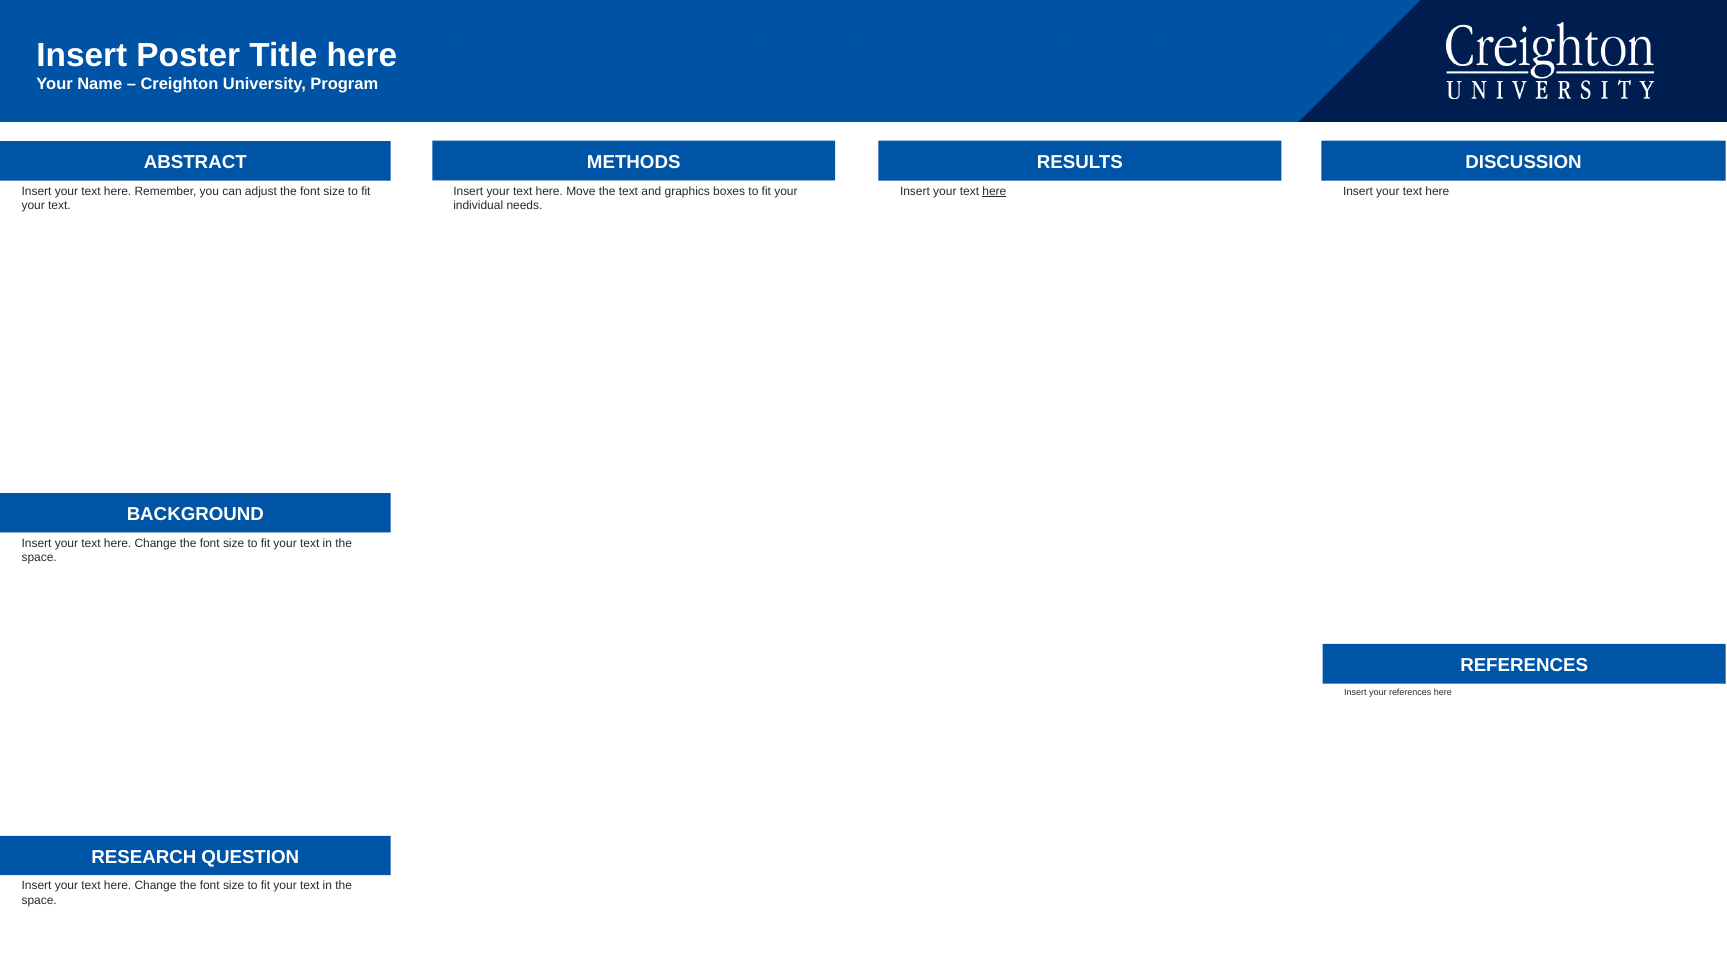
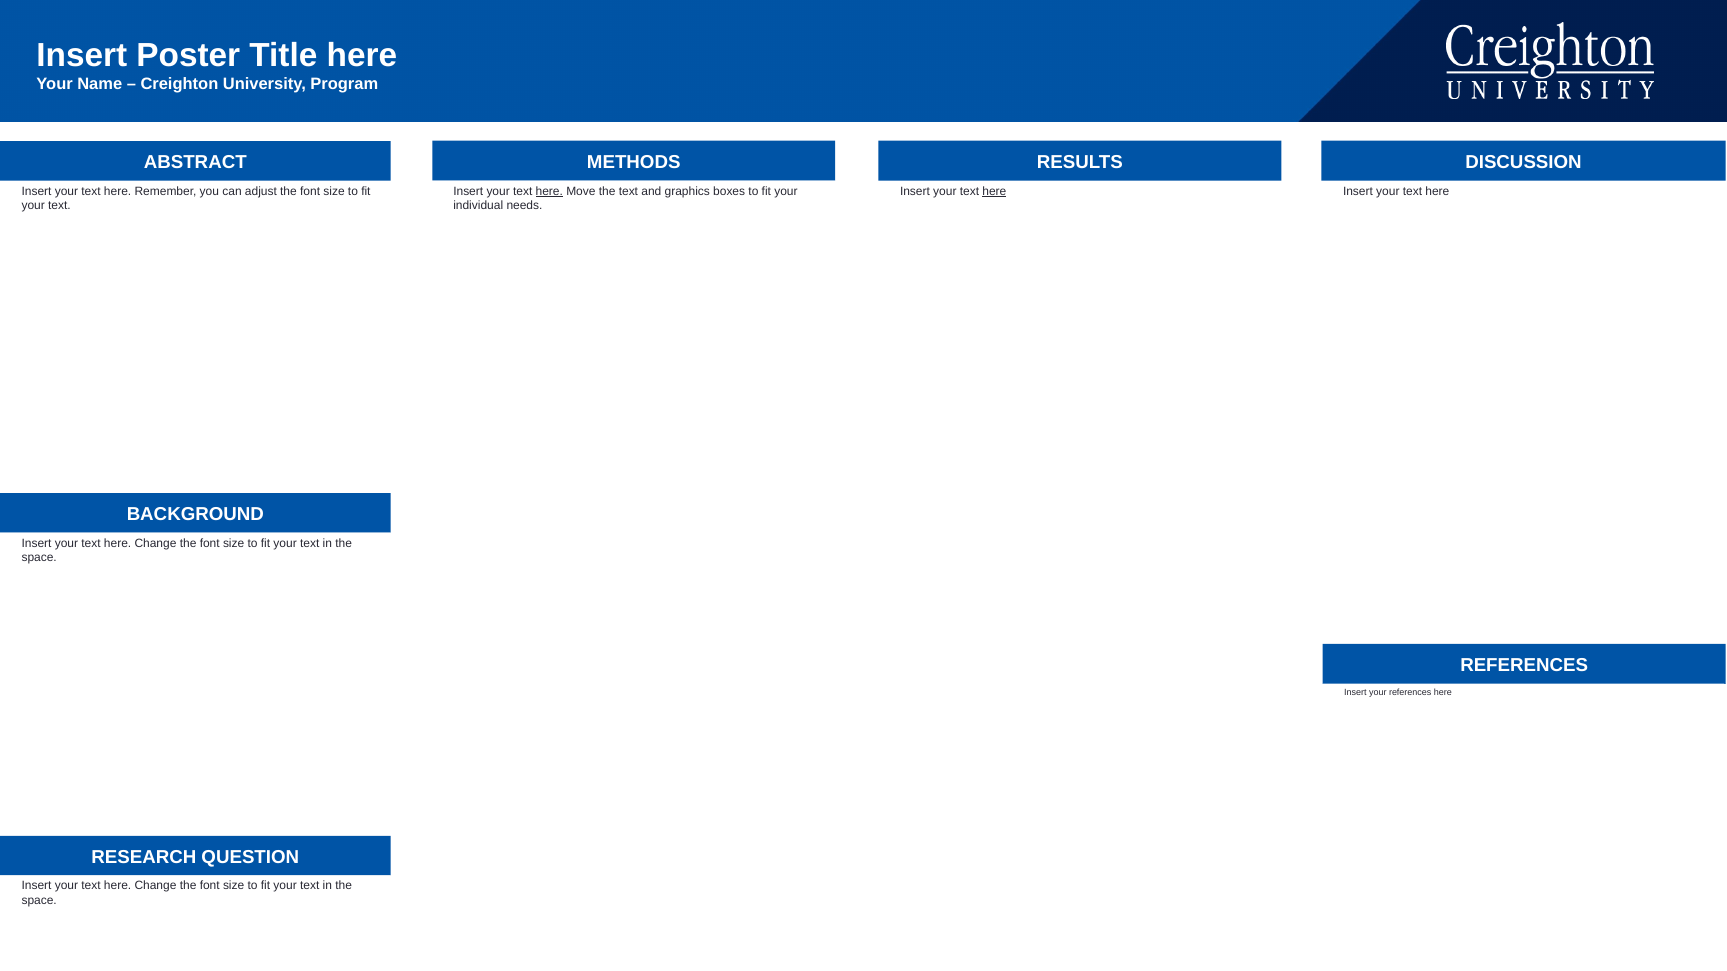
here underline: none -> present (549, 191)
